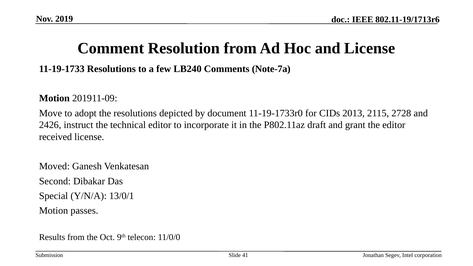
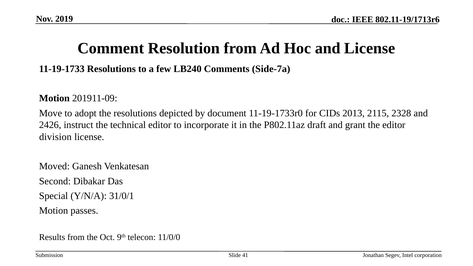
Note-7a: Note-7a -> Side-7a (271, 69)
2728: 2728 -> 2328 (401, 113)
received: received -> division (55, 137)
13/0/1: 13/0/1 -> 31/0/1 (122, 196)
